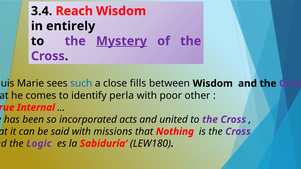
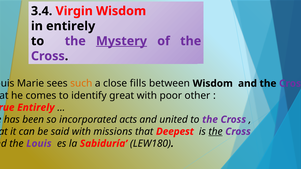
Reach: Reach -> Virgin (74, 11)
such colour: blue -> orange (81, 84)
perla: perla -> great (122, 96)
Internal: Internal -> Entirely (36, 108)
Nothing: Nothing -> Deepest (175, 132)
the underline: none -> present (216, 132)
the Logic: Logic -> Louis (39, 144)
